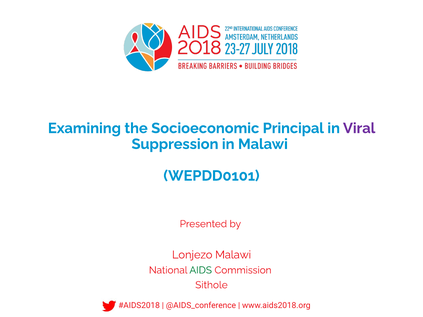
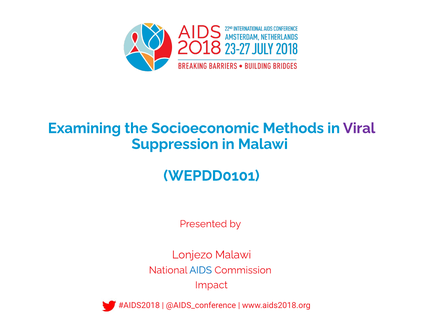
Principal: Principal -> Methods (293, 128)
AIDS colour: green -> blue (201, 270)
Sithole: Sithole -> Impact (211, 285)
